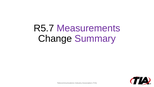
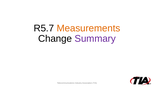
Measurements colour: purple -> orange (88, 28)
